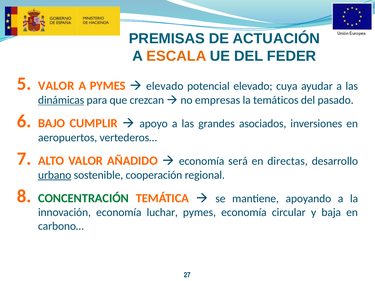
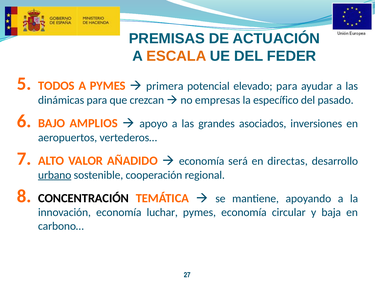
VALOR: VALOR -> TODOS (56, 86)
elevado: elevado -> primera (165, 86)
elevado cuya: cuya -> para (287, 86)
dinámicas underline: present -> none (61, 100)
temáticos: temáticos -> específico (276, 100)
CUMPLIR: CUMPLIR -> AMPLIOS (94, 123)
CONCENTRACIÓN colour: green -> black (83, 198)
